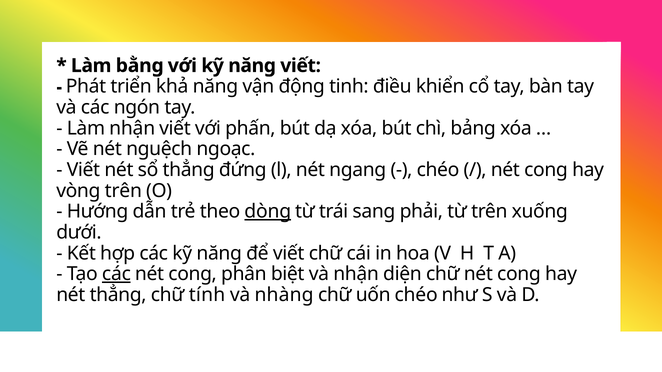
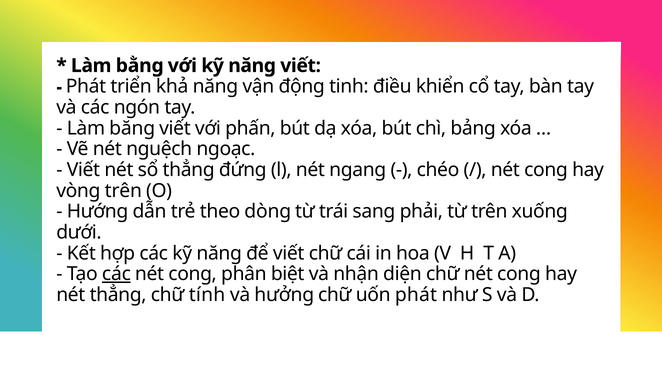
Làm nhận: nhận -> băng (132, 128)
dòng underline: present -> none (268, 212)
nhàng: nhàng -> hưởng (284, 295)
uốn chéo: chéo -> phát (416, 295)
